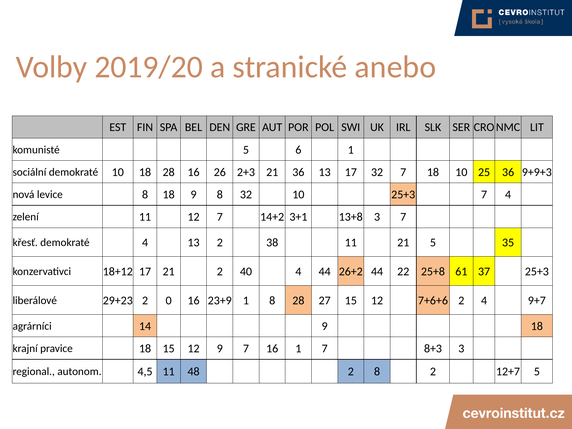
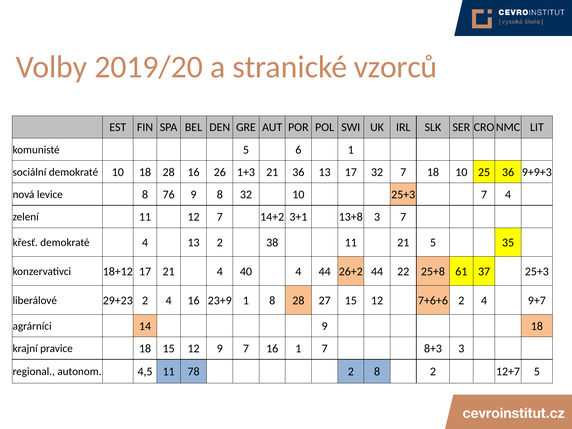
anebo: anebo -> vzorců (396, 67)
2+3: 2+3 -> 1+3 (246, 172)
8 18: 18 -> 76 (169, 194)
21 2: 2 -> 4 (220, 271)
29+23 2 0: 0 -> 4 (169, 300)
48: 48 -> 78 (194, 371)
